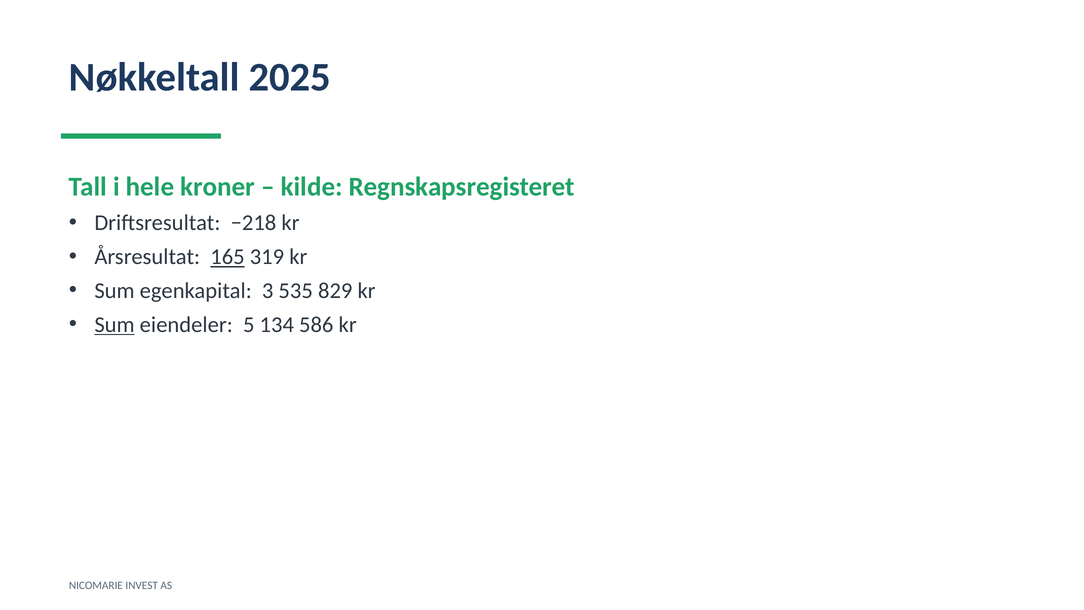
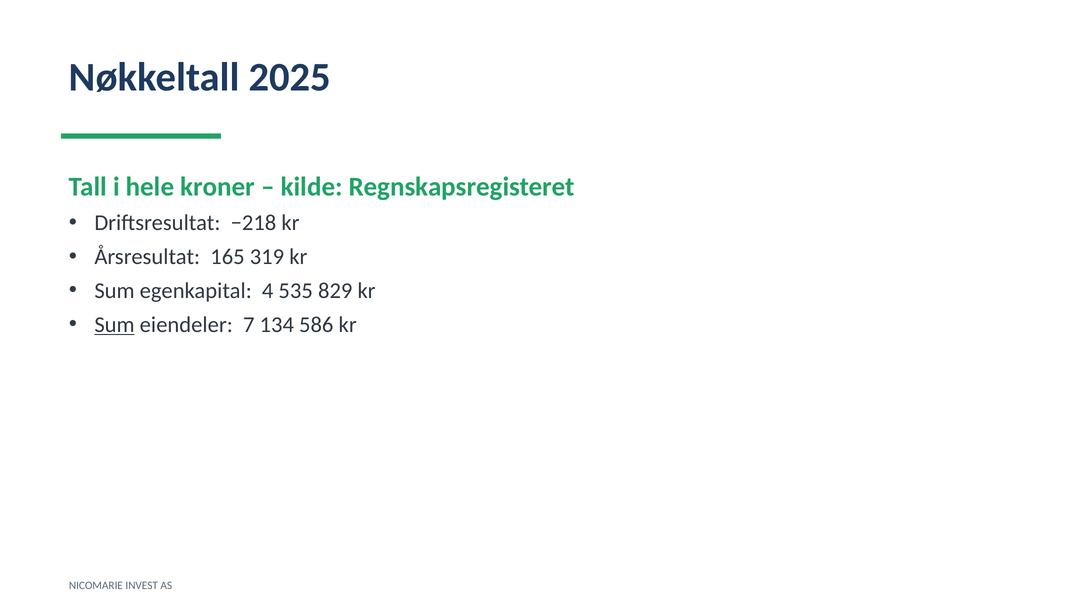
165 underline: present -> none (227, 257)
3: 3 -> 4 (268, 291)
5: 5 -> 7 (249, 325)
